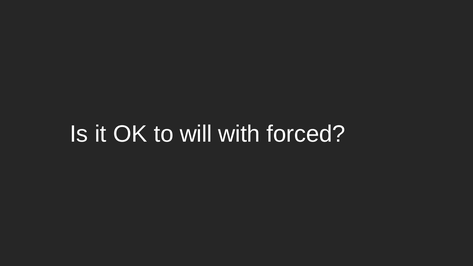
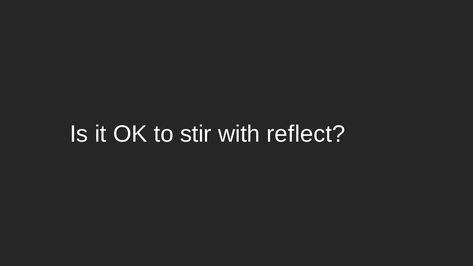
will: will -> stir (196, 134)
forced: forced -> reflect (306, 134)
